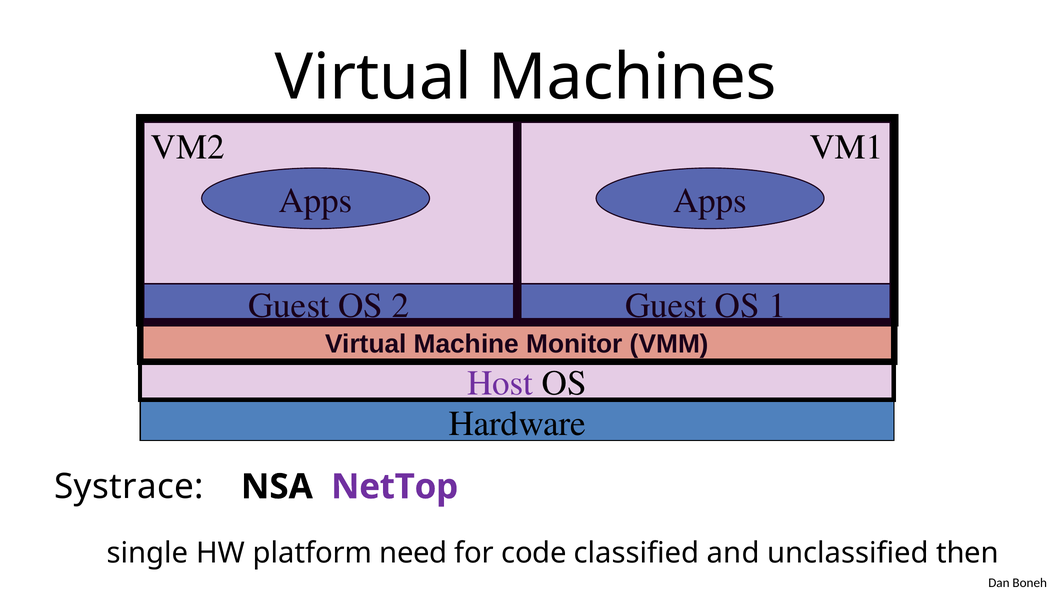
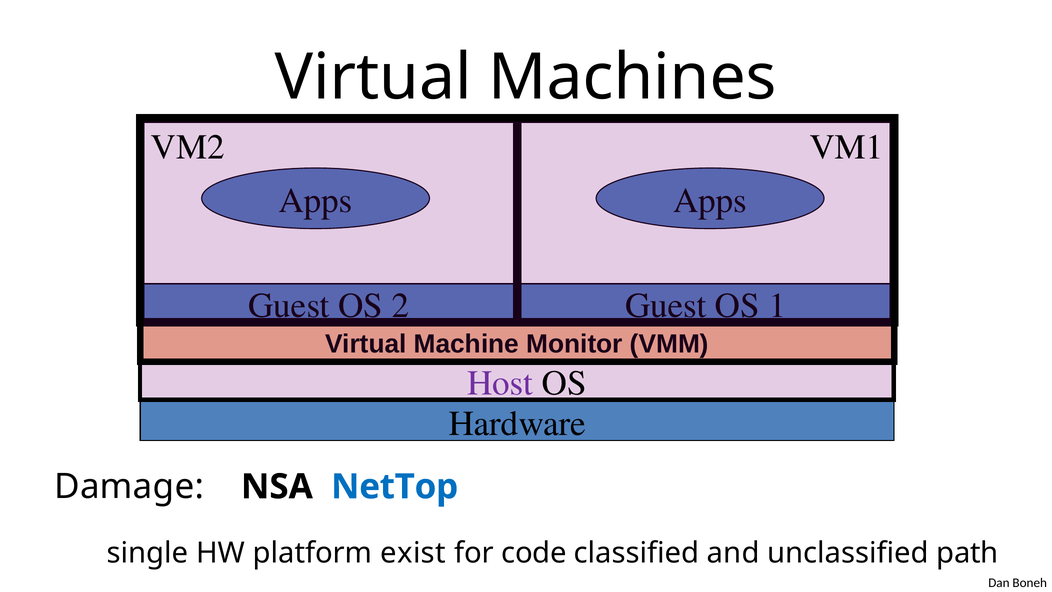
Systrace: Systrace -> Damage (129, 487)
NetTop colour: purple -> blue (395, 487)
need: need -> exist (413, 553)
then: then -> path (967, 553)
